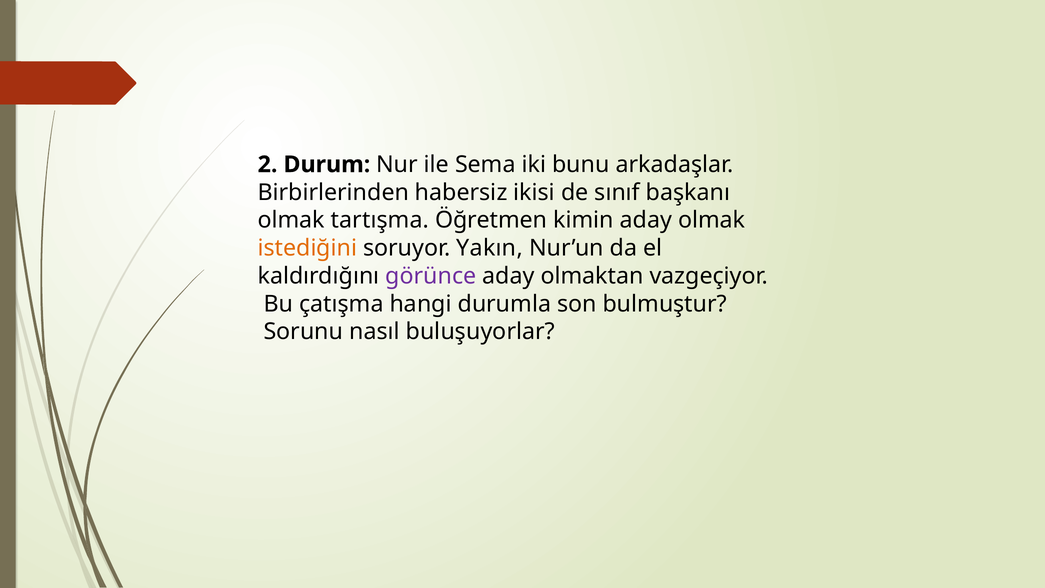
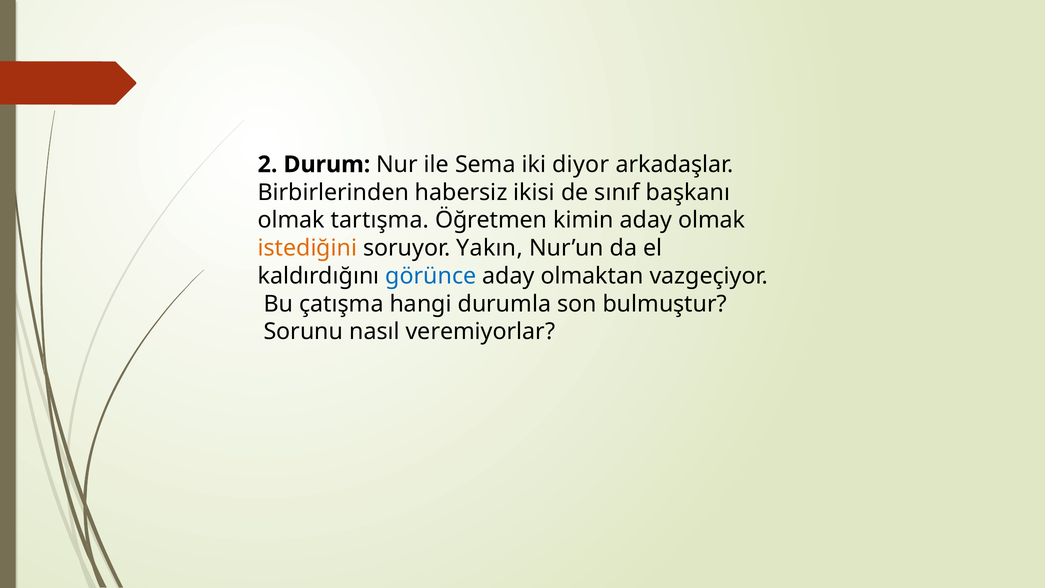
bunu: bunu -> diyor (581, 164)
görünce colour: purple -> blue (431, 276)
buluşuyorlar: buluşuyorlar -> veremiyorlar (480, 332)
